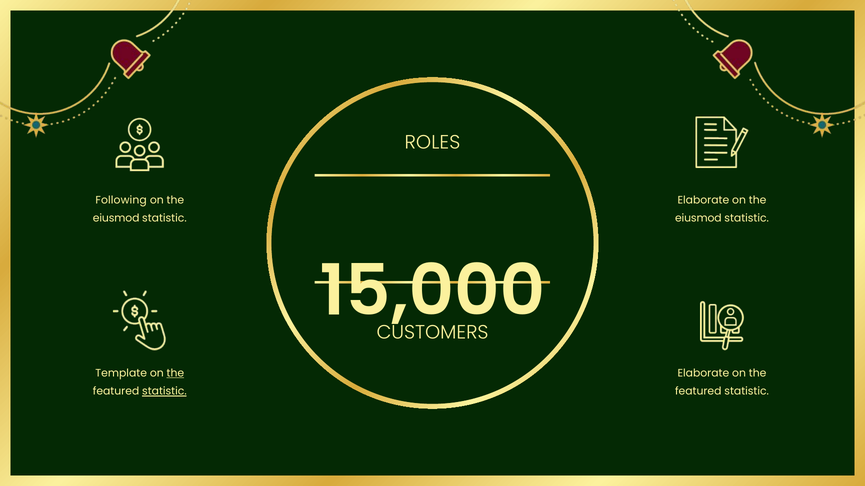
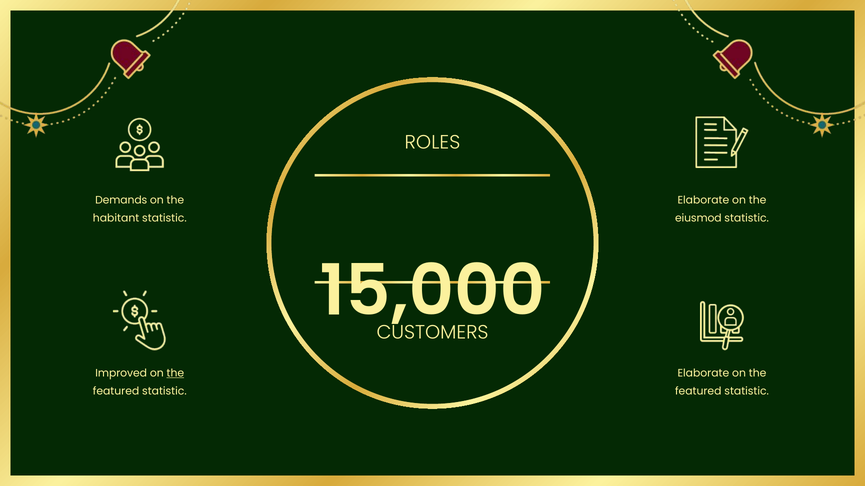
Following: Following -> Demands (121, 200)
eiusmod: eiusmod -> habitant (116, 218)
Template: Template -> Improved (121, 374)
statistic underline: present -> none (164, 392)
